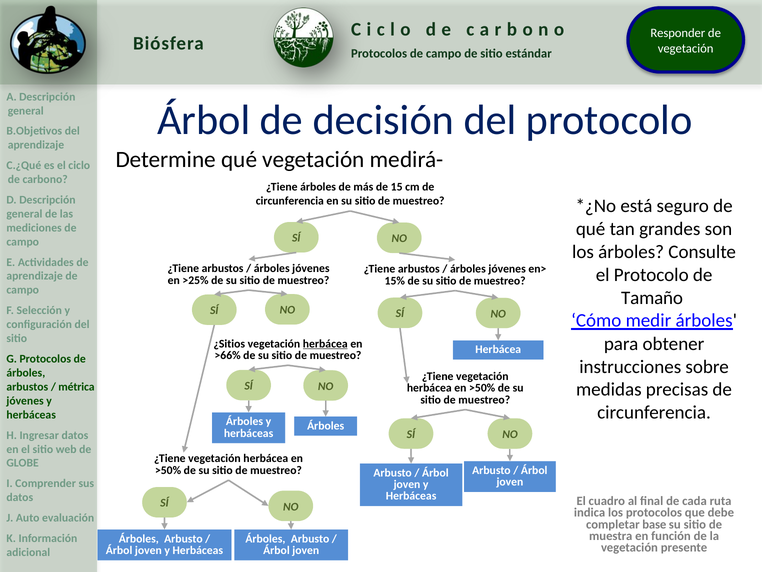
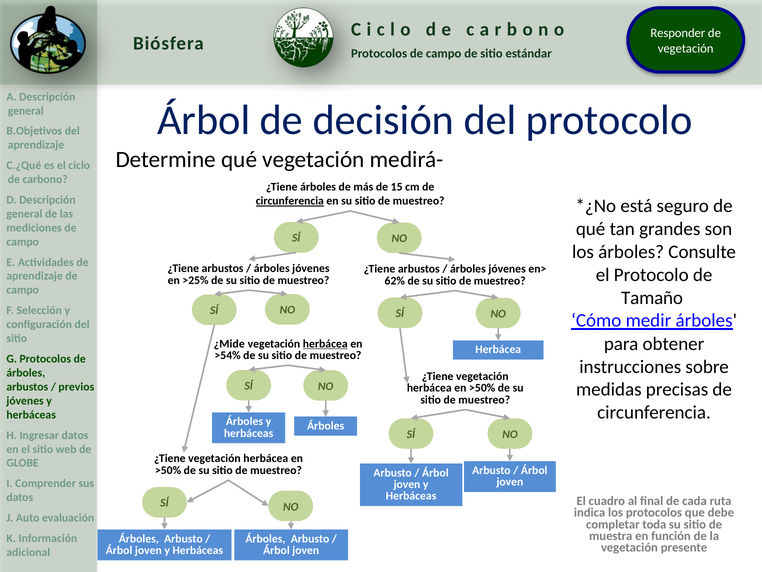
circunferencia underline: none -> present (290, 201)
15%: 15% -> 62% (395, 280)
¿Sitios: ¿Sitios -> ¿Mide (229, 343)
>66%: >66% -> >54% (228, 355)
métrica: métrica -> previos (76, 386)
base: base -> toda (654, 524)
